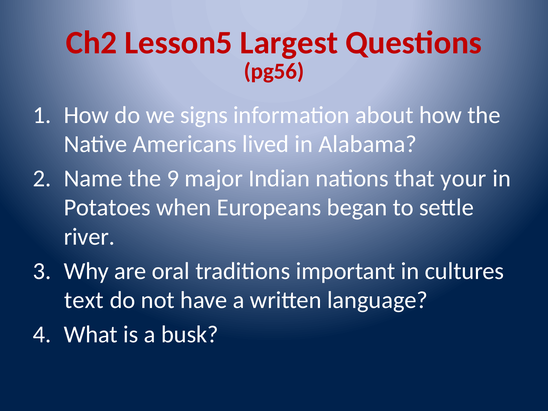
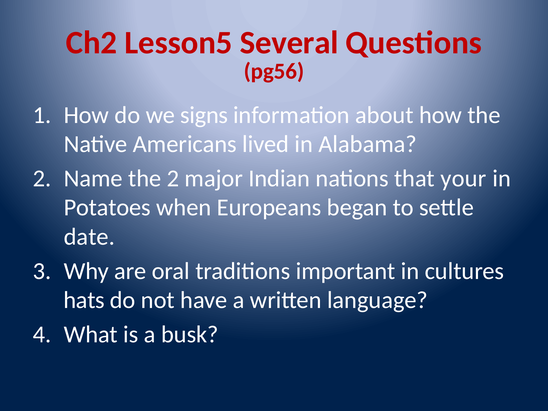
Largest: Largest -> Several (289, 43)
the 9: 9 -> 2 (173, 178)
river: river -> date (89, 237)
text: text -> hats (84, 300)
